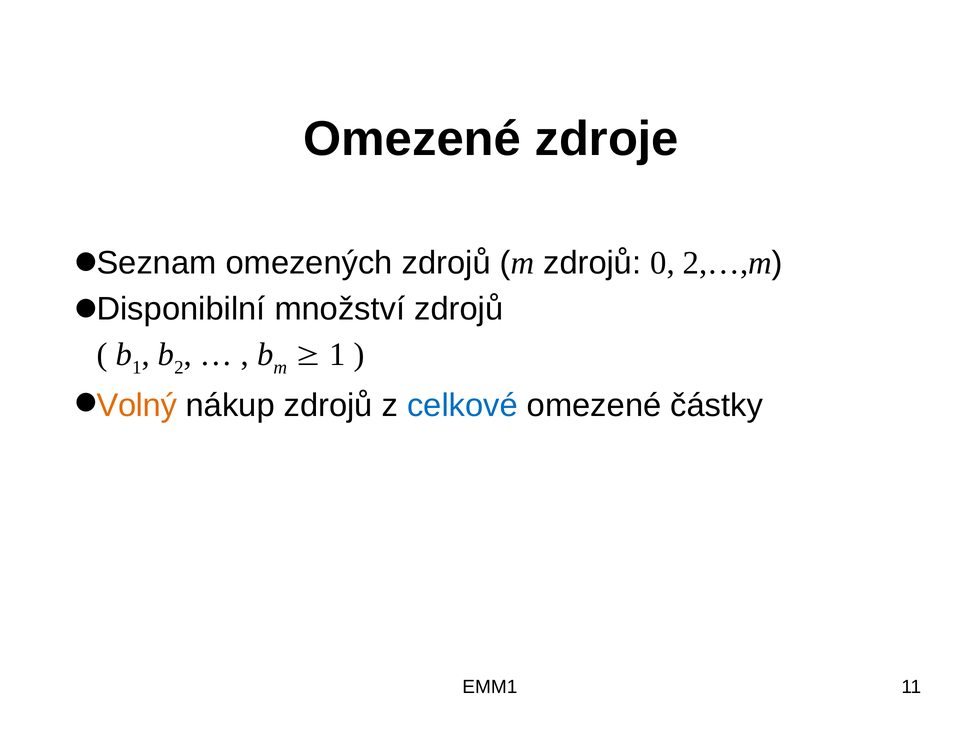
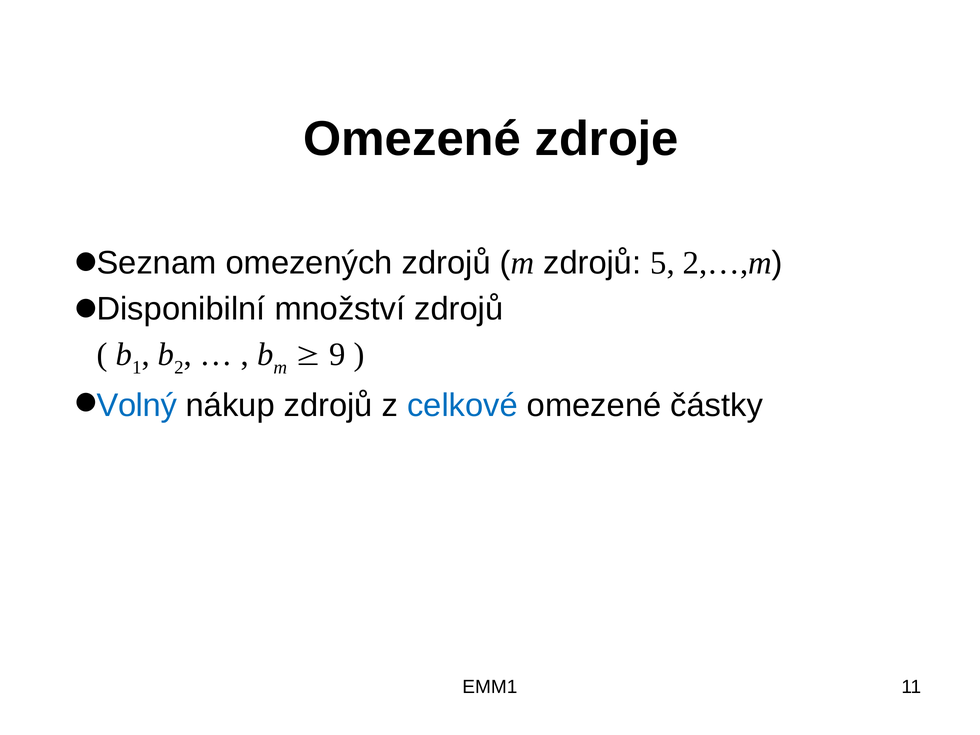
0: 0 -> 5 (663, 263)
1: 1 -> 9 (337, 355)
Volný colour: orange -> blue (137, 406)
